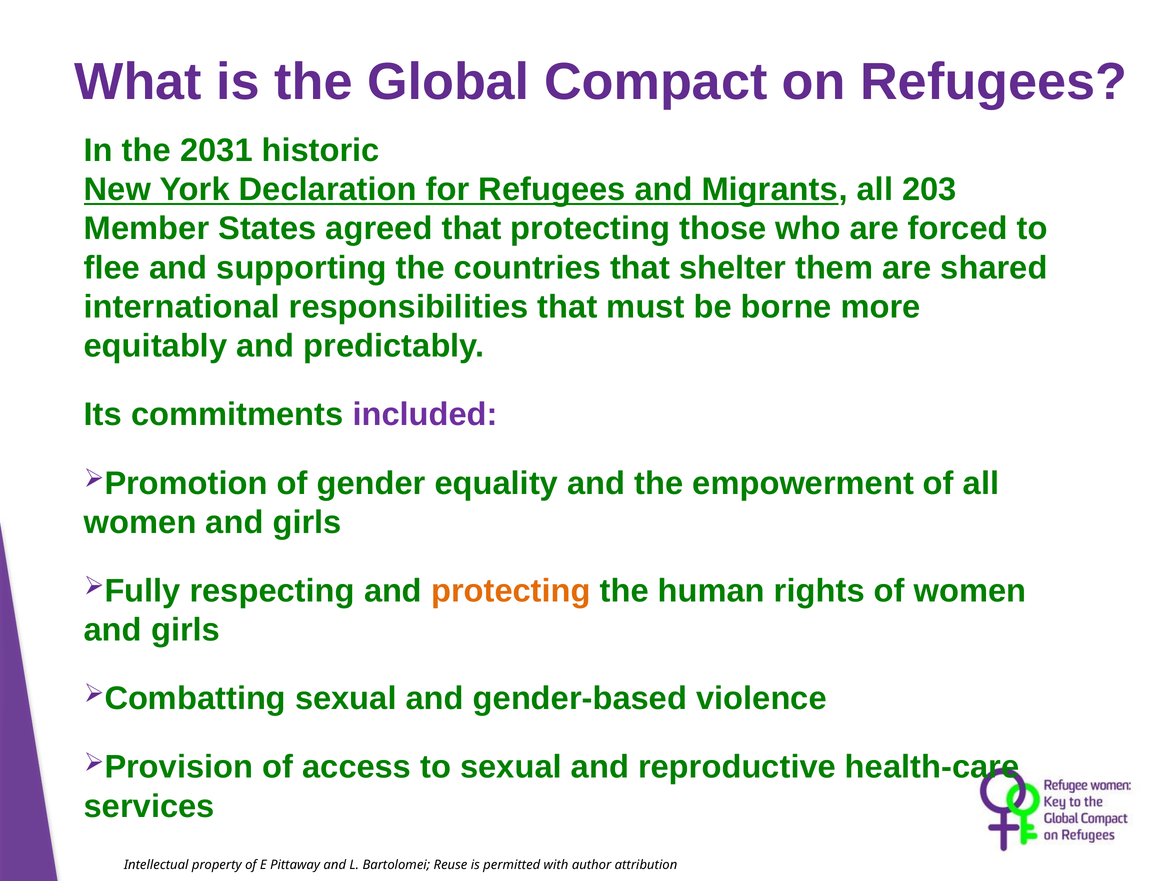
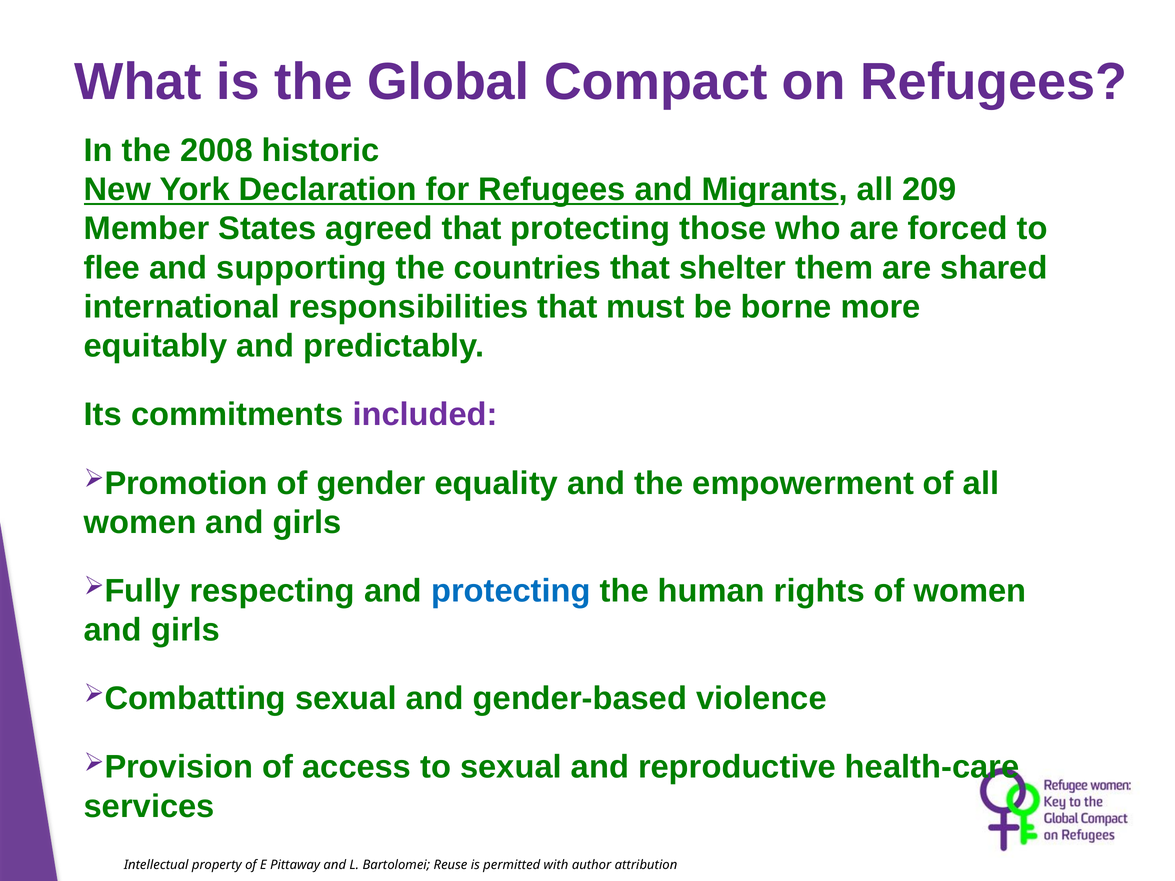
2031: 2031 -> 2008 (216, 150)
203: 203 -> 209 (929, 190)
protecting colour: orange -> blue (511, 591)
